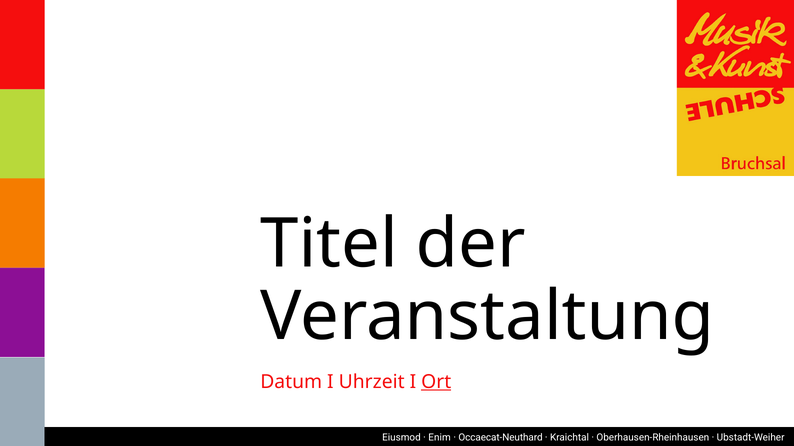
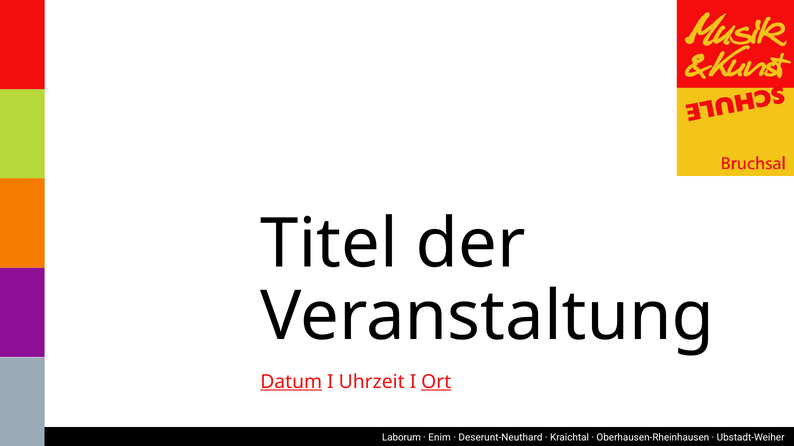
Datum underline: none -> present (291, 382)
Eiusmod: Eiusmod -> Laborum (401, 438)
Occaecat-Neuthard: Occaecat-Neuthard -> Deserunt-Neuthard (501, 438)
